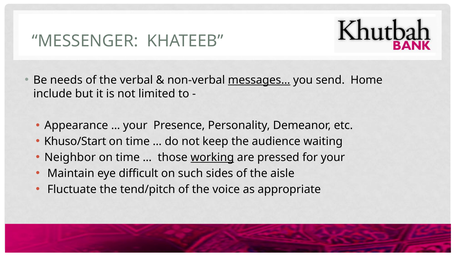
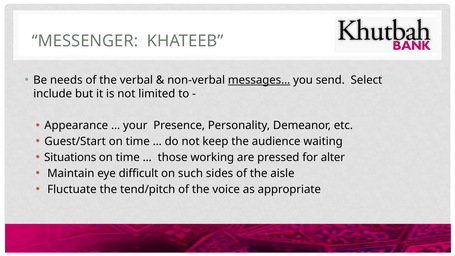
Home: Home -> Select (366, 80)
Khuso/Start: Khuso/Start -> Guest/Start (75, 141)
Neighbor: Neighbor -> Situations (70, 157)
working underline: present -> none (212, 157)
for your: your -> alter (333, 157)
